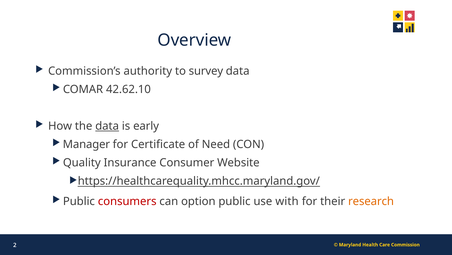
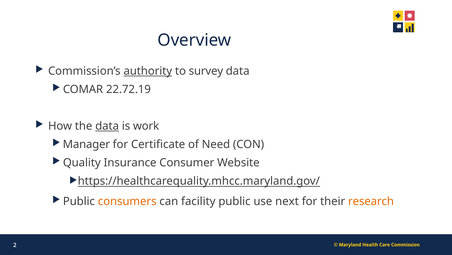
authority underline: none -> present (148, 71)
42.62.10: 42.62.10 -> 22.72.19 (128, 89)
early: early -> work (146, 126)
consumers colour: red -> orange (127, 201)
option: option -> facility (198, 201)
with: with -> next (287, 201)
